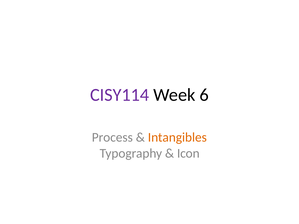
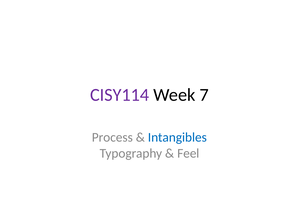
6: 6 -> 7 (204, 95)
Intangibles colour: orange -> blue (177, 137)
Icon: Icon -> Feel (188, 153)
